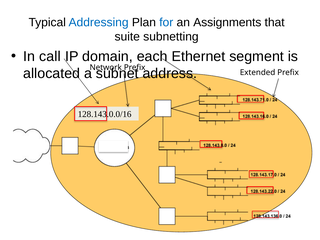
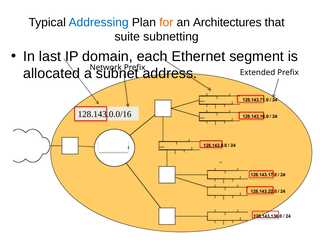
for colour: blue -> orange (166, 22)
Assignments: Assignments -> Architectures (227, 22)
call: call -> last (50, 56)
